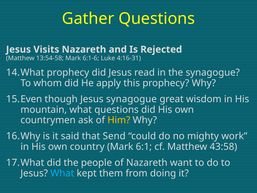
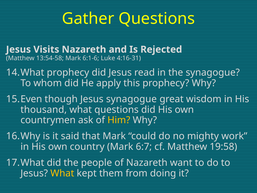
mountain: mountain -> thousand (44, 109)
that Send: Send -> Mark (114, 136)
6:1: 6:1 -> 6:7 (144, 146)
43:58: 43:58 -> 19:58 (223, 146)
What colour: light blue -> yellow (62, 173)
